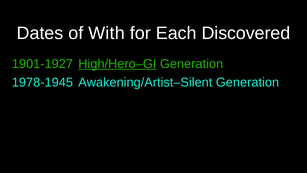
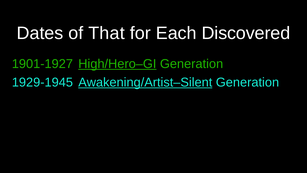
With: With -> That (107, 33)
1978-1945: 1978-1945 -> 1929-1945 (42, 82)
Awakening/Artist–Silent underline: none -> present (145, 82)
